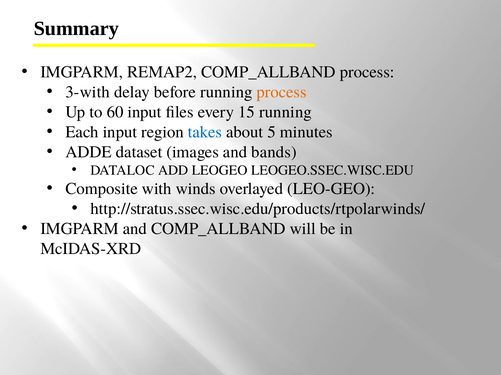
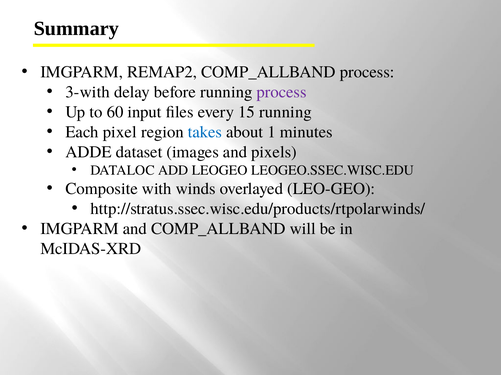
process colour: orange -> purple (282, 92)
Each input: input -> pixel (120, 132)
5: 5 -> 1 (272, 132)
bands: bands -> pixels (274, 152)
